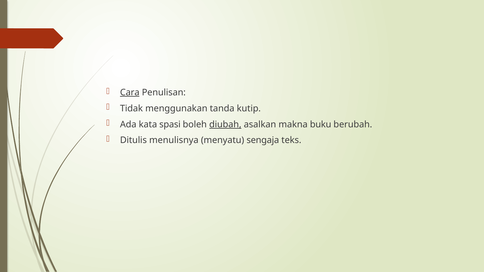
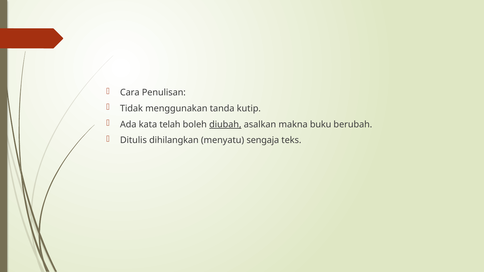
Cara underline: present -> none (130, 93)
spasi: spasi -> telah (170, 124)
menulisnya: menulisnya -> dihilangkan (174, 140)
